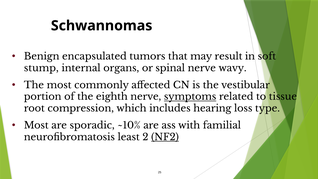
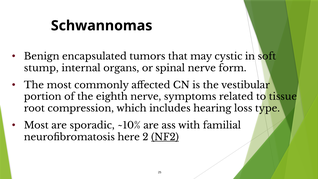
result: result -> cystic (228, 56)
wavy: wavy -> form (233, 68)
symptoms underline: present -> none (190, 97)
least: least -> here (129, 137)
